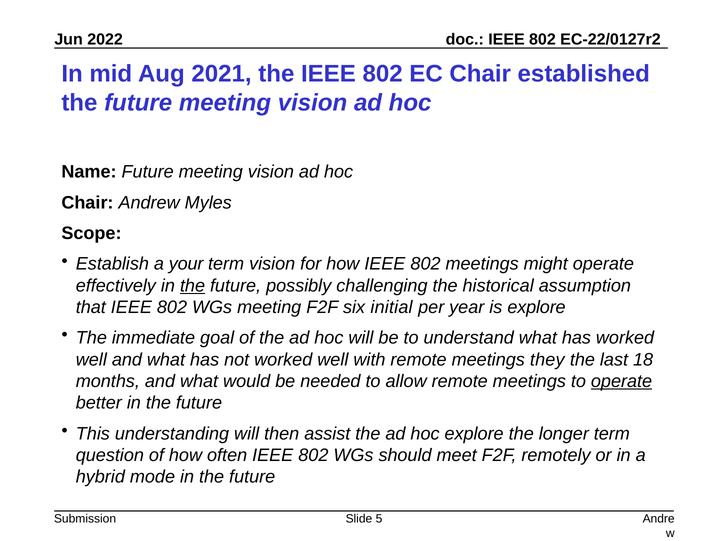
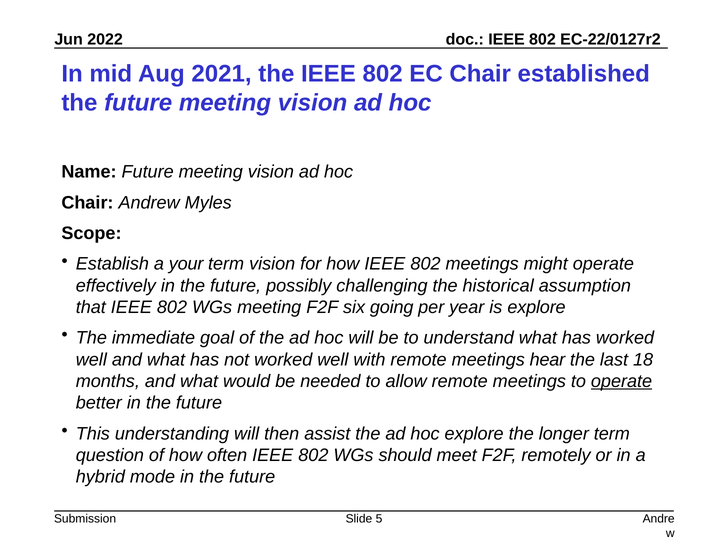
the underline: present -> none (193, 286)
initial: initial -> going (392, 308)
they: they -> hear (547, 360)
